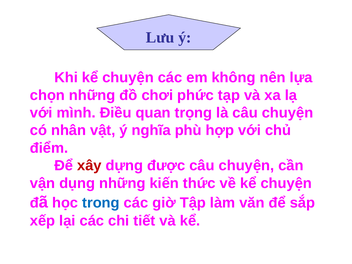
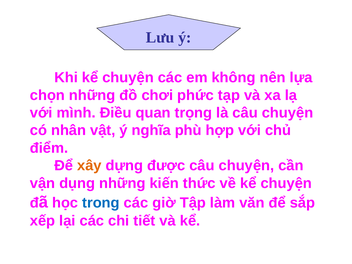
xây colour: red -> orange (89, 166)
